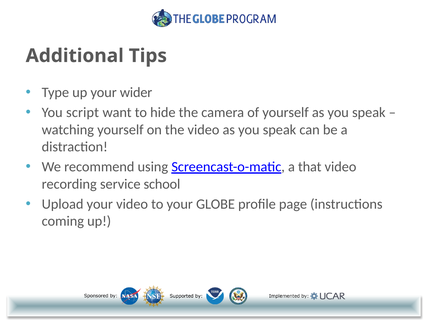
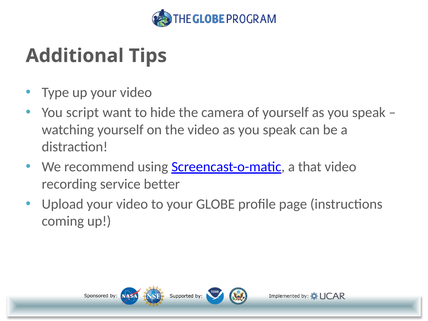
up your wider: wider -> video (136, 93)
school: school -> better (162, 184)
